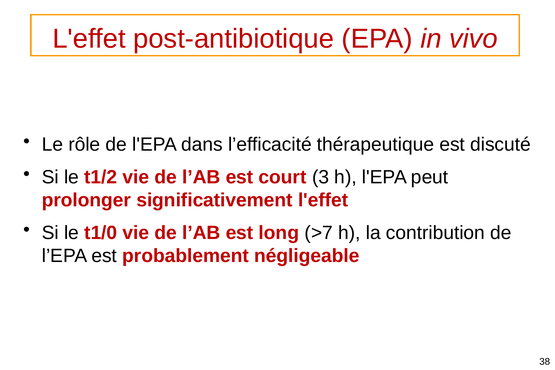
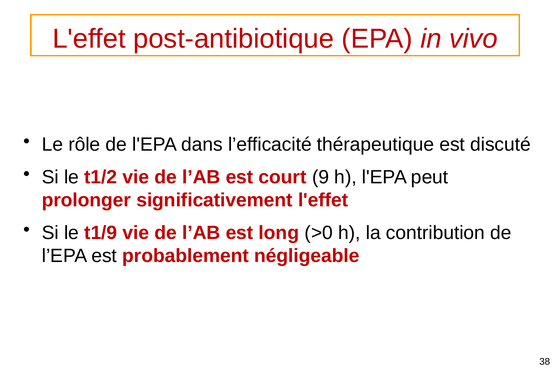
3: 3 -> 9 (321, 177)
t1/0: t1/0 -> t1/9 (101, 233)
>7: >7 -> >0 (319, 233)
